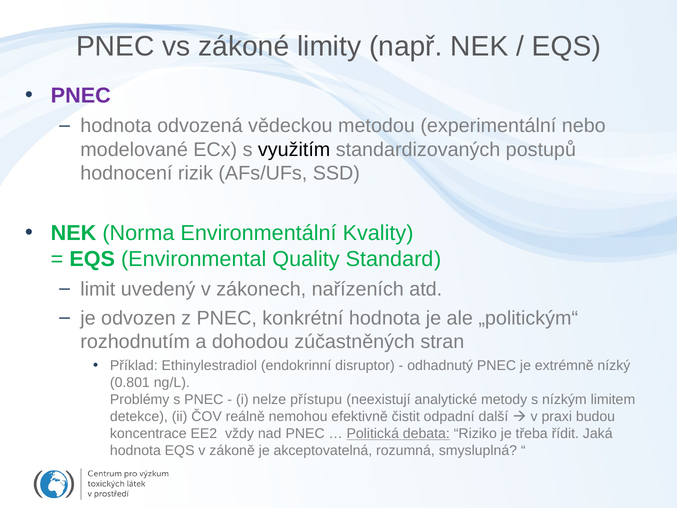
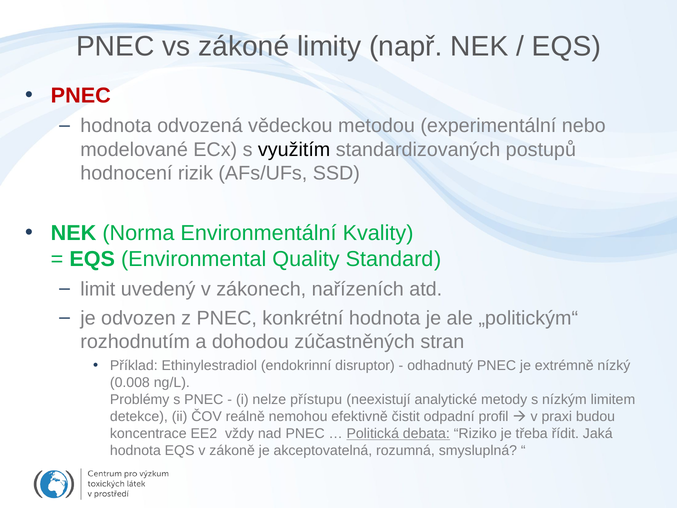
PNEC colour: purple -> red (81, 96)
0.801: 0.801 -> 0.008 (130, 382)
další: další -> profil (494, 416)
